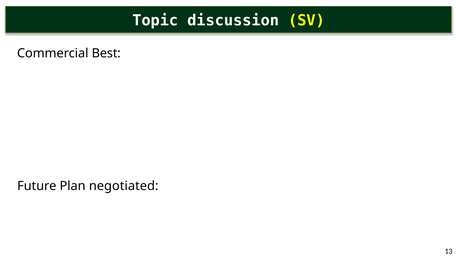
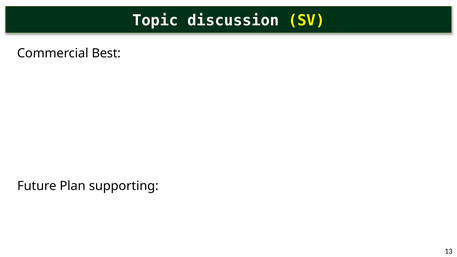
negotiated: negotiated -> supporting (124, 186)
